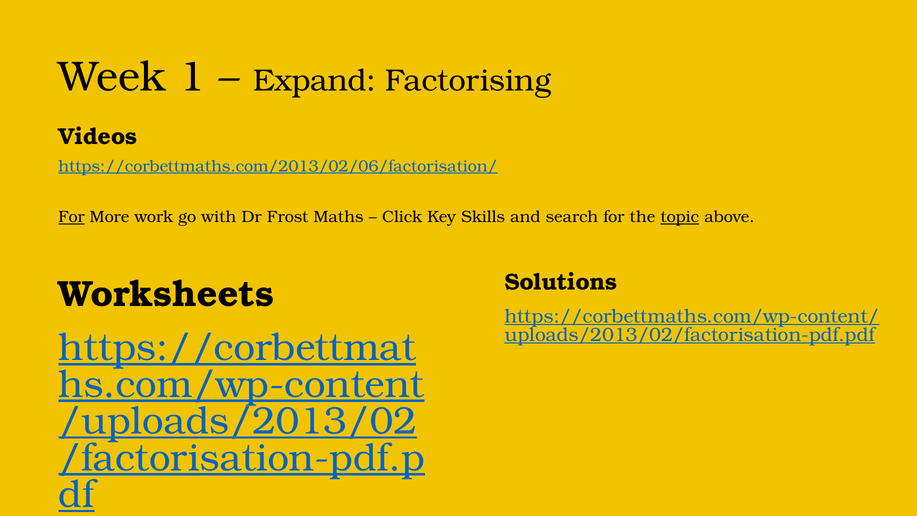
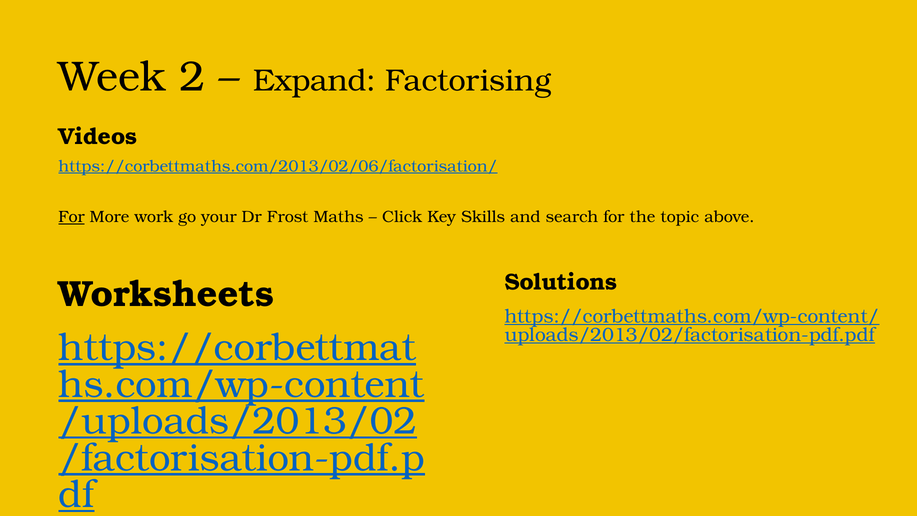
1: 1 -> 2 (192, 77)
with: with -> your (219, 217)
topic underline: present -> none (680, 217)
